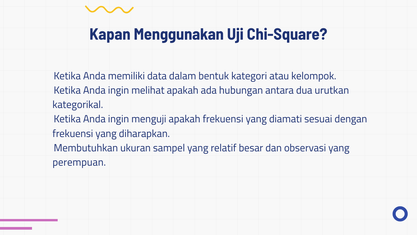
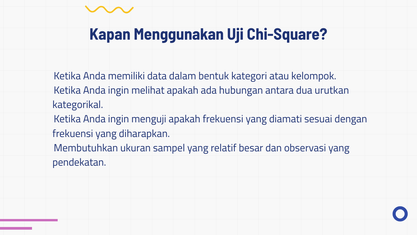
perempuan: perempuan -> pendekatan (79, 162)
